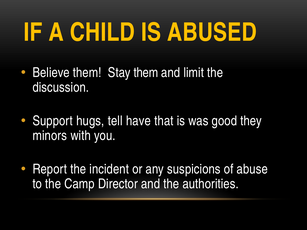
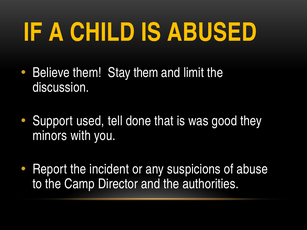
hugs: hugs -> used (90, 121)
have: have -> done (138, 121)
